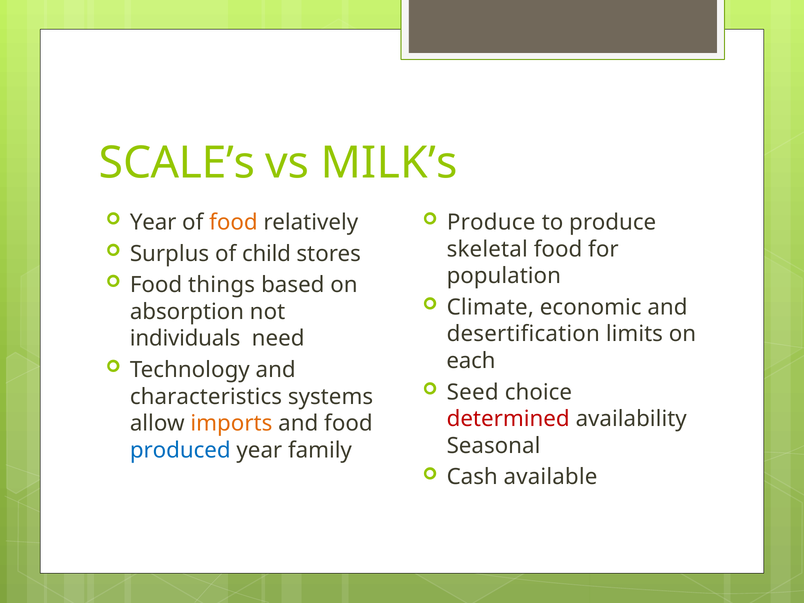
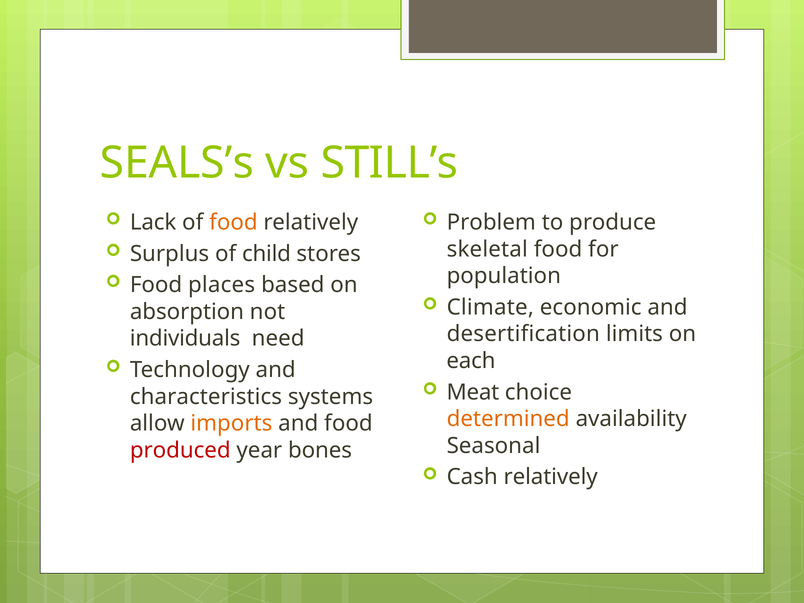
SCALE’s: SCALE’s -> SEALS’s (177, 163)
MILK’s: MILK’s -> STILL’s (389, 163)
Year: Year -> Lack (153, 222)
Produce: Produce -> Problem (491, 222)
things: things -> places (222, 285)
Seed: Seed -> Meat (473, 392)
determined colour: red -> orange (508, 419)
produced colour: blue -> red (180, 450)
family: family -> bones (320, 450)
Cash available: available -> relatively (551, 477)
